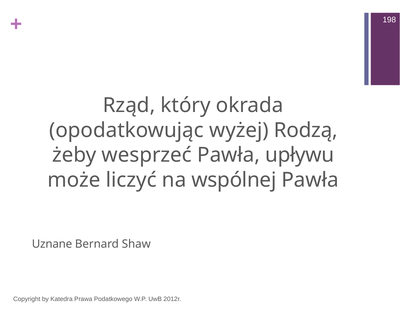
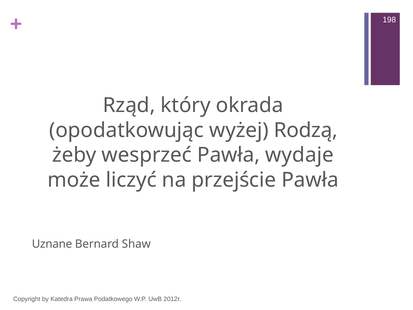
upływu: upływu -> wydaje (300, 155)
wspólnej: wspólnej -> przejście (234, 180)
